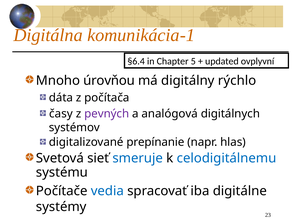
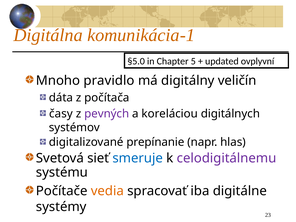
§6.4: §6.4 -> §5.0 (136, 61)
úrovňou: úrovňou -> pravidlo (109, 81)
rýchlo: rýchlo -> veličín (237, 81)
analógová: analógová -> koreláciou (170, 114)
celodigitálnemu colour: blue -> purple (227, 158)
vedia colour: blue -> orange (107, 191)
